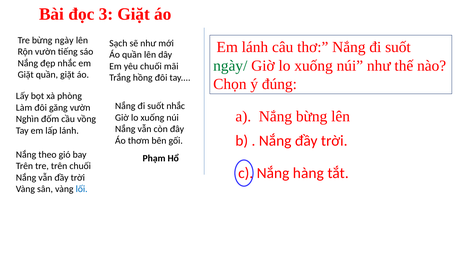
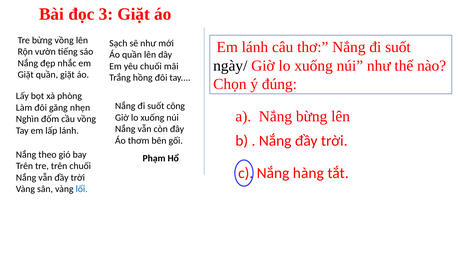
bừng ngày: ngày -> vồng (64, 40)
ngày/ colour: green -> black (230, 66)
suốt nhắc: nhắc -> công (176, 106)
găng vườn: vườn -> nhẹn (80, 108)
